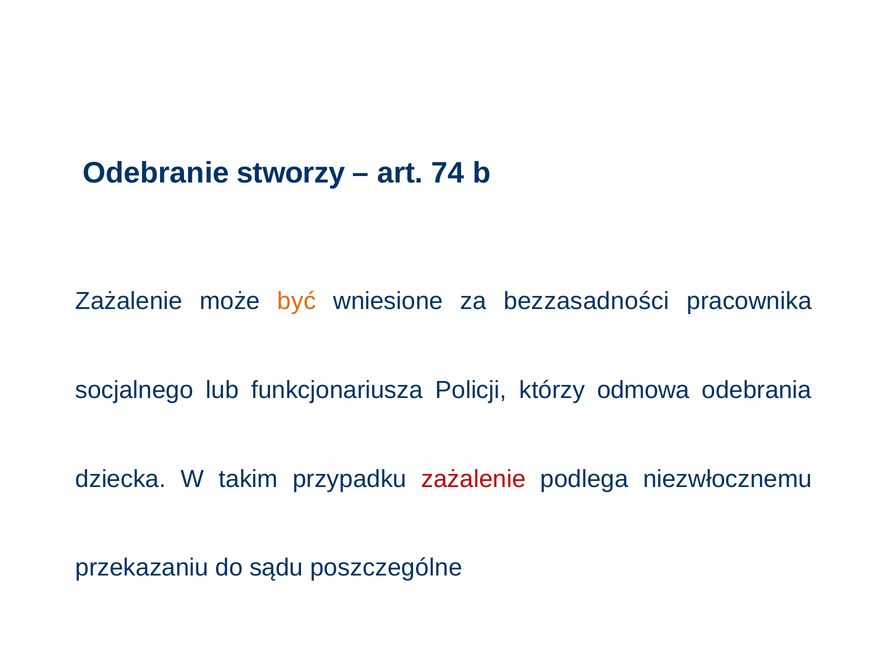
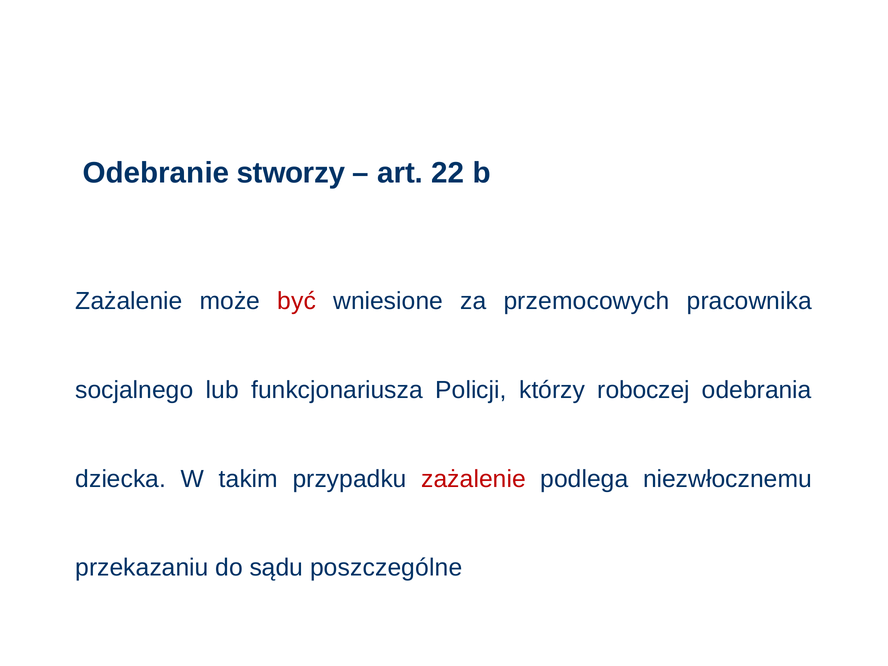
74: 74 -> 22 (448, 173)
być colour: orange -> red (297, 301)
bezzasadności: bezzasadności -> przemocowych (587, 301)
odmowa: odmowa -> roboczej (644, 390)
